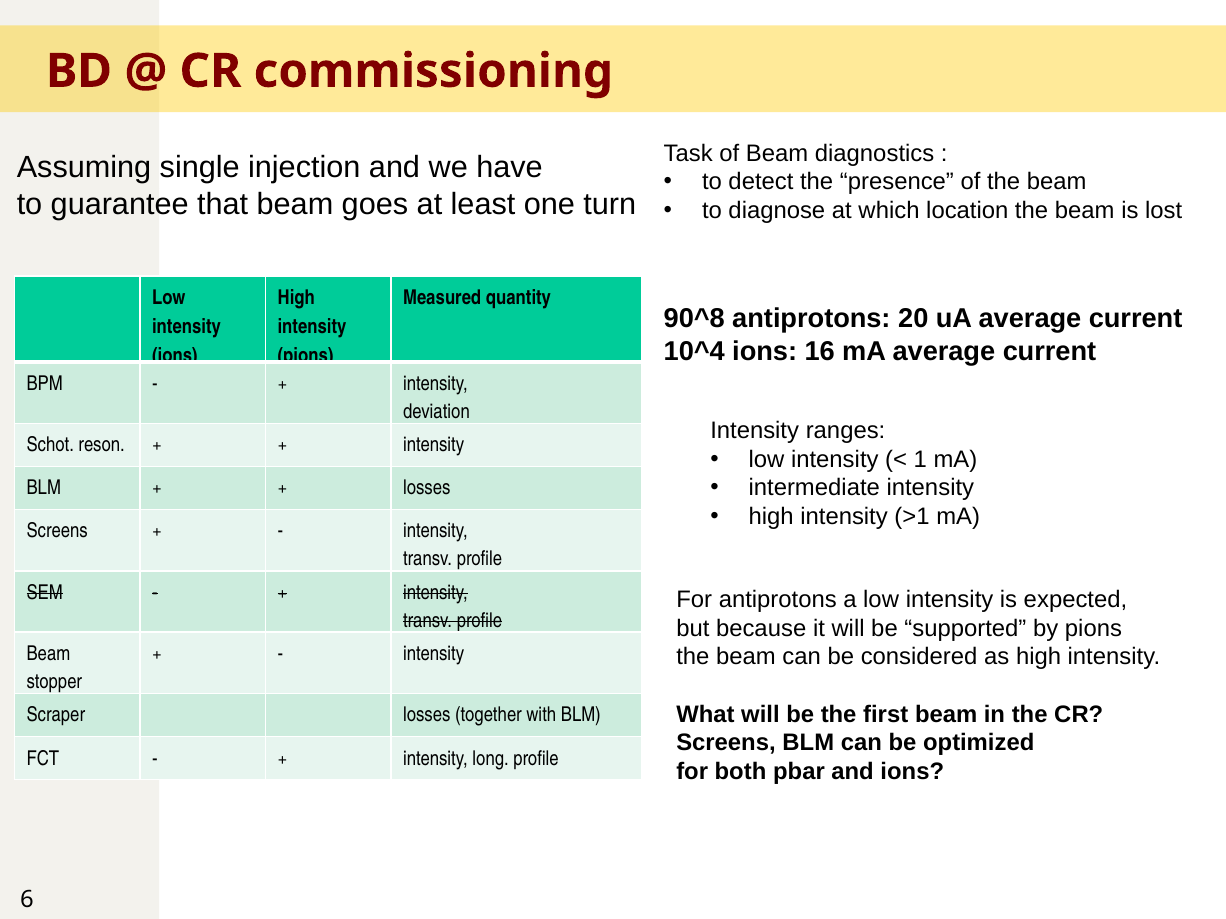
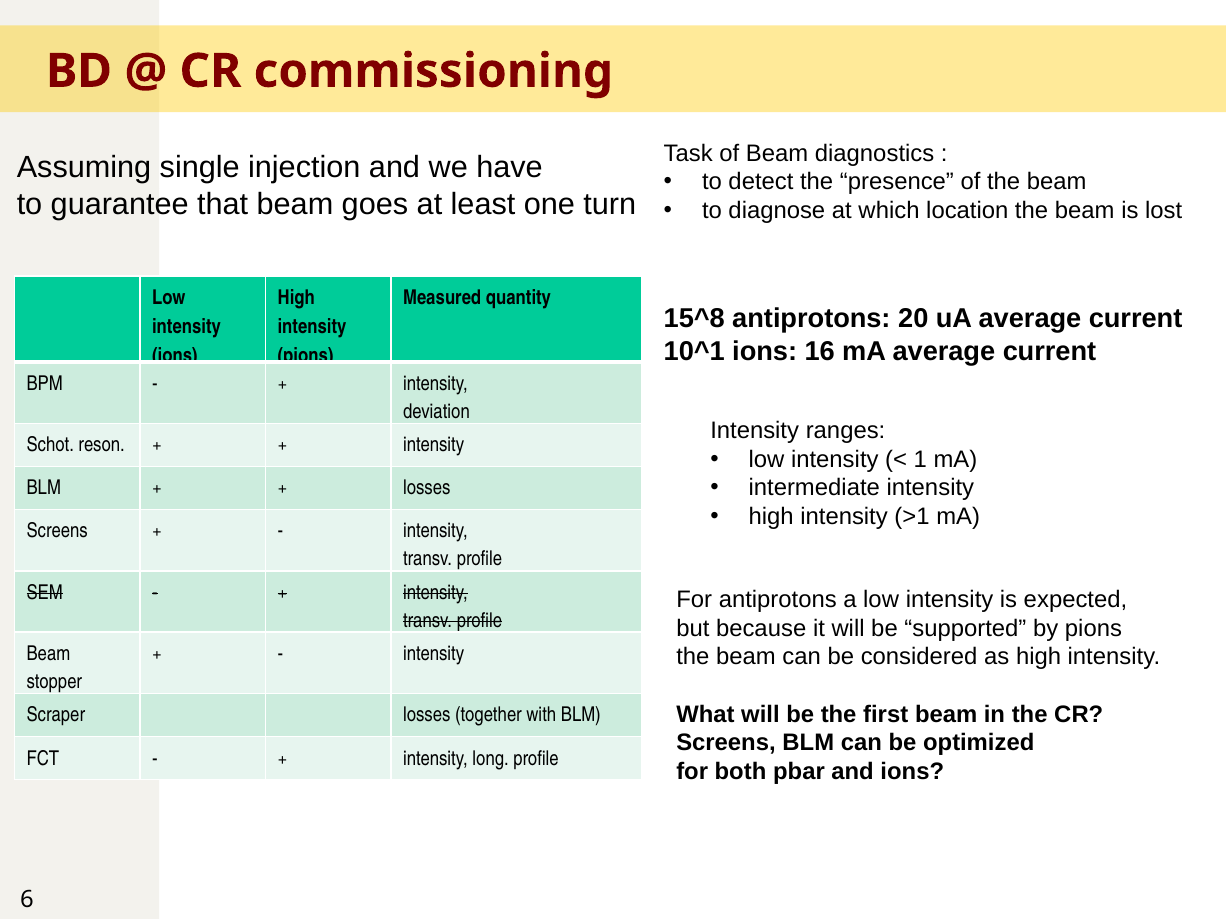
90^8: 90^8 -> 15^8 (694, 319)
10^4: 10^4 -> 10^1 (694, 351)
